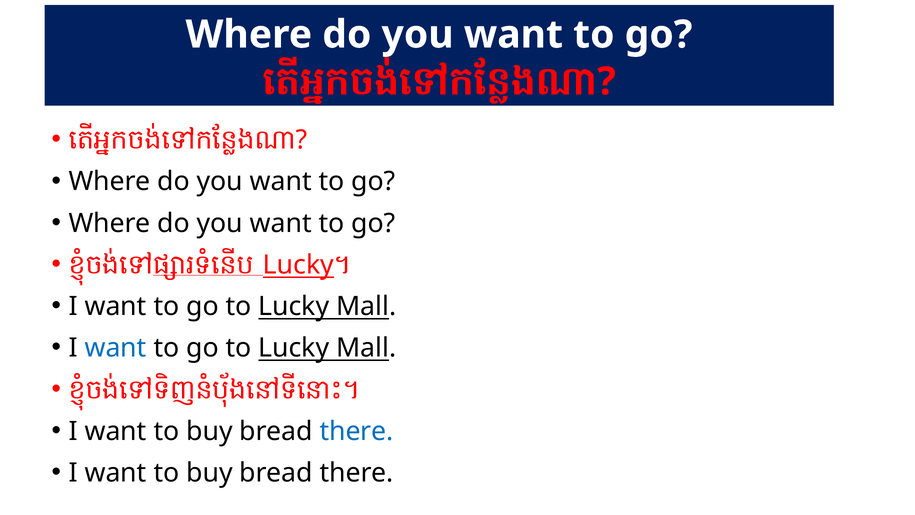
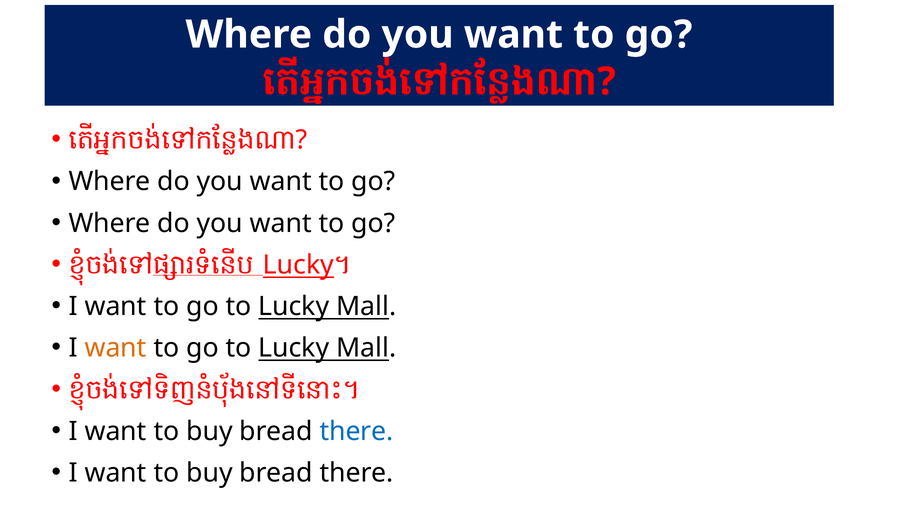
want colour: blue -> orange (116, 348)
